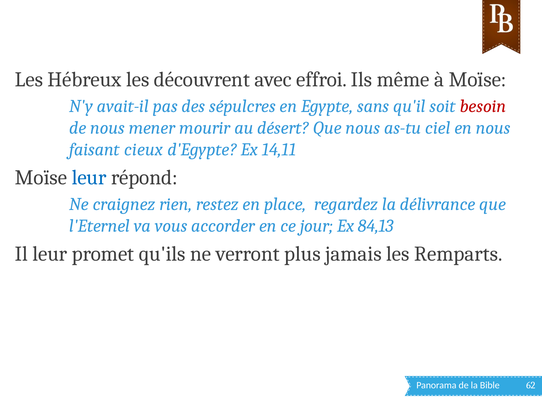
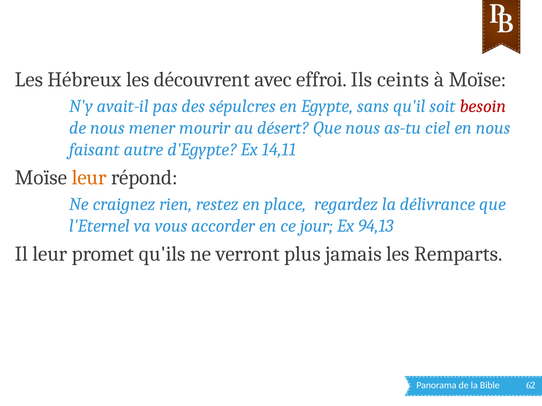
même: même -> ceints (403, 80)
cieux: cieux -> autre (144, 150)
leur colour: blue -> orange (89, 178)
84,13: 84,13 -> 94,13 (376, 226)
